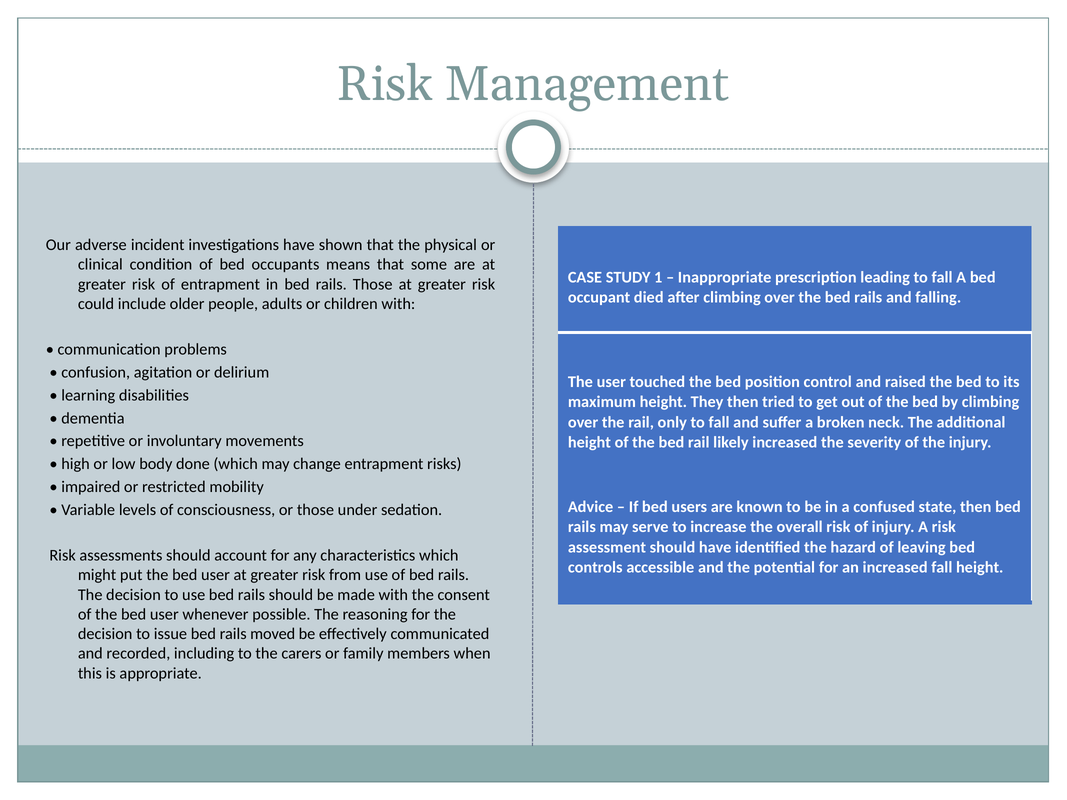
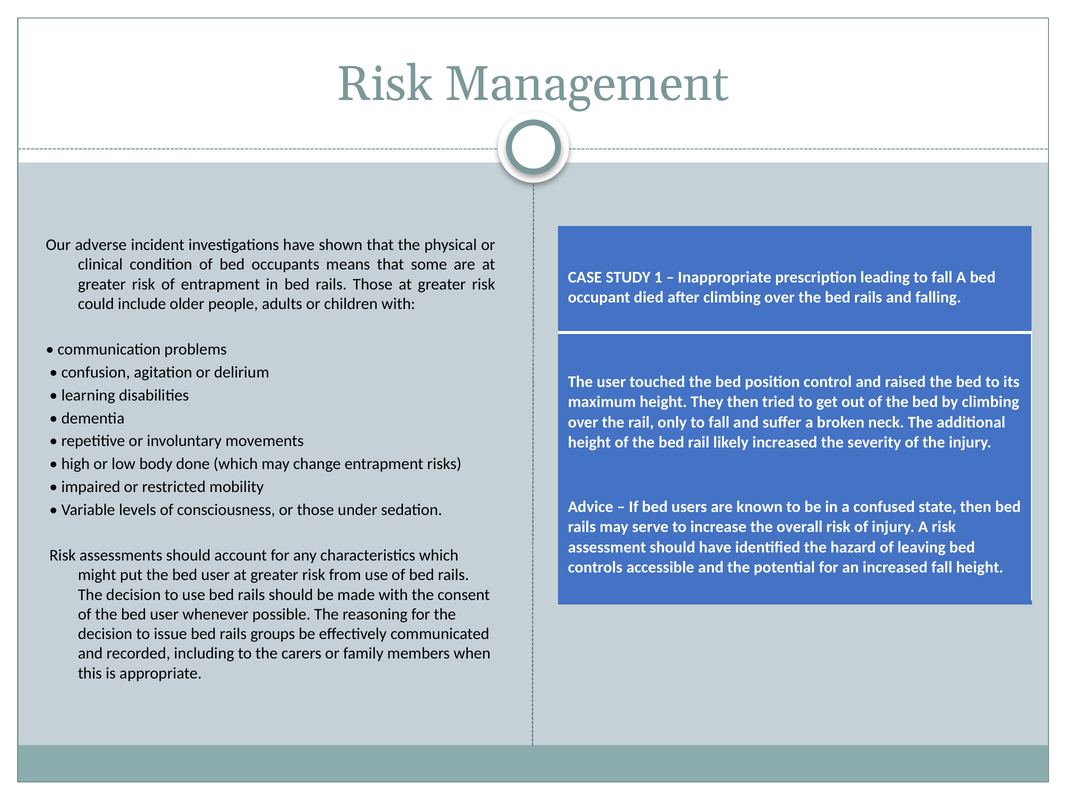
moved: moved -> groups (273, 634)
